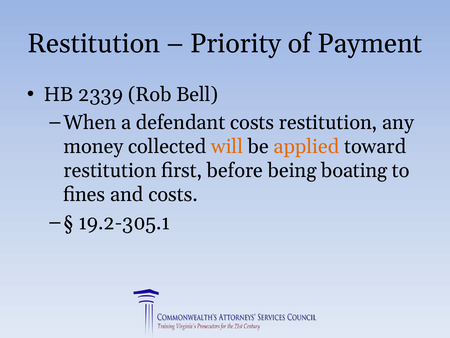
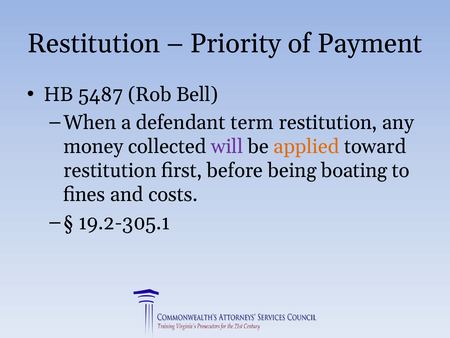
2339: 2339 -> 5487 (101, 94)
defendant costs: costs -> term (252, 122)
will colour: orange -> purple (227, 146)
